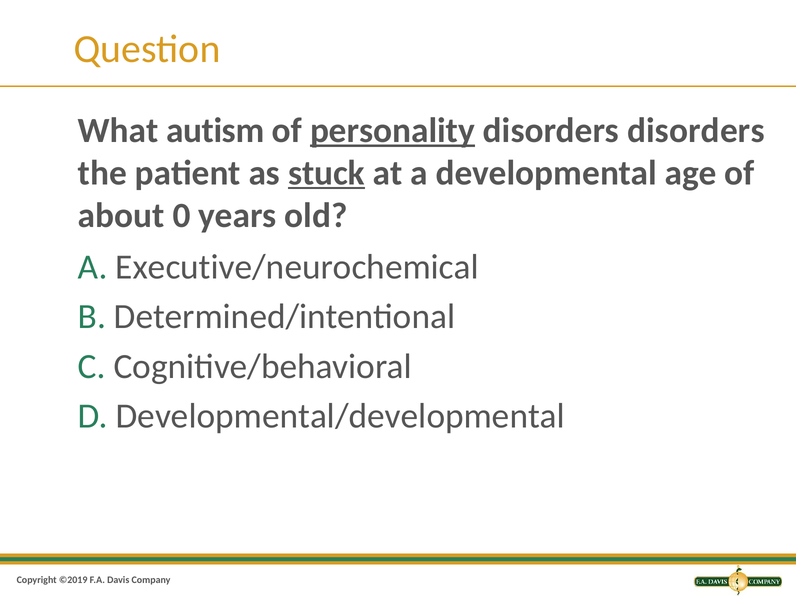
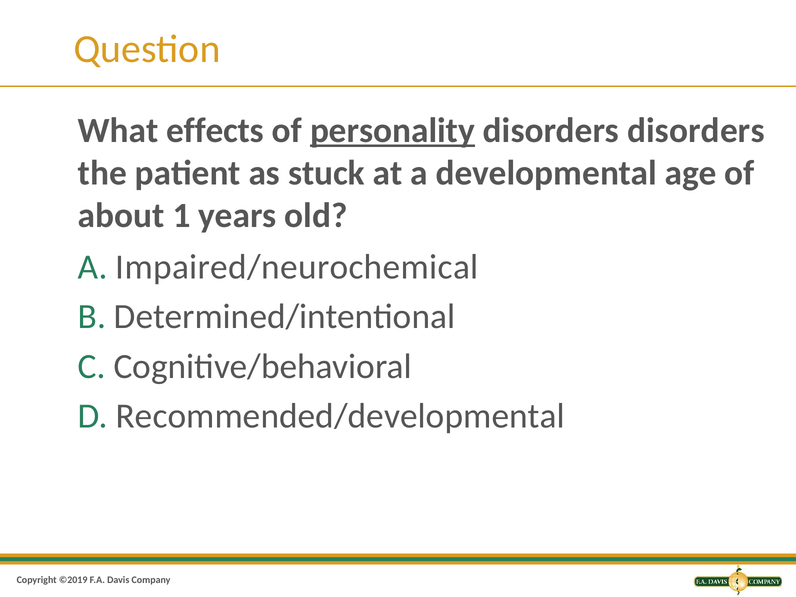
autism: autism -> effects (215, 131)
stuck underline: present -> none (327, 173)
0: 0 -> 1 (182, 215)
Executive/neurochemical: Executive/neurochemical -> Impaired/neurochemical (297, 267)
Developmental/developmental: Developmental/developmental -> Recommended/developmental (340, 416)
